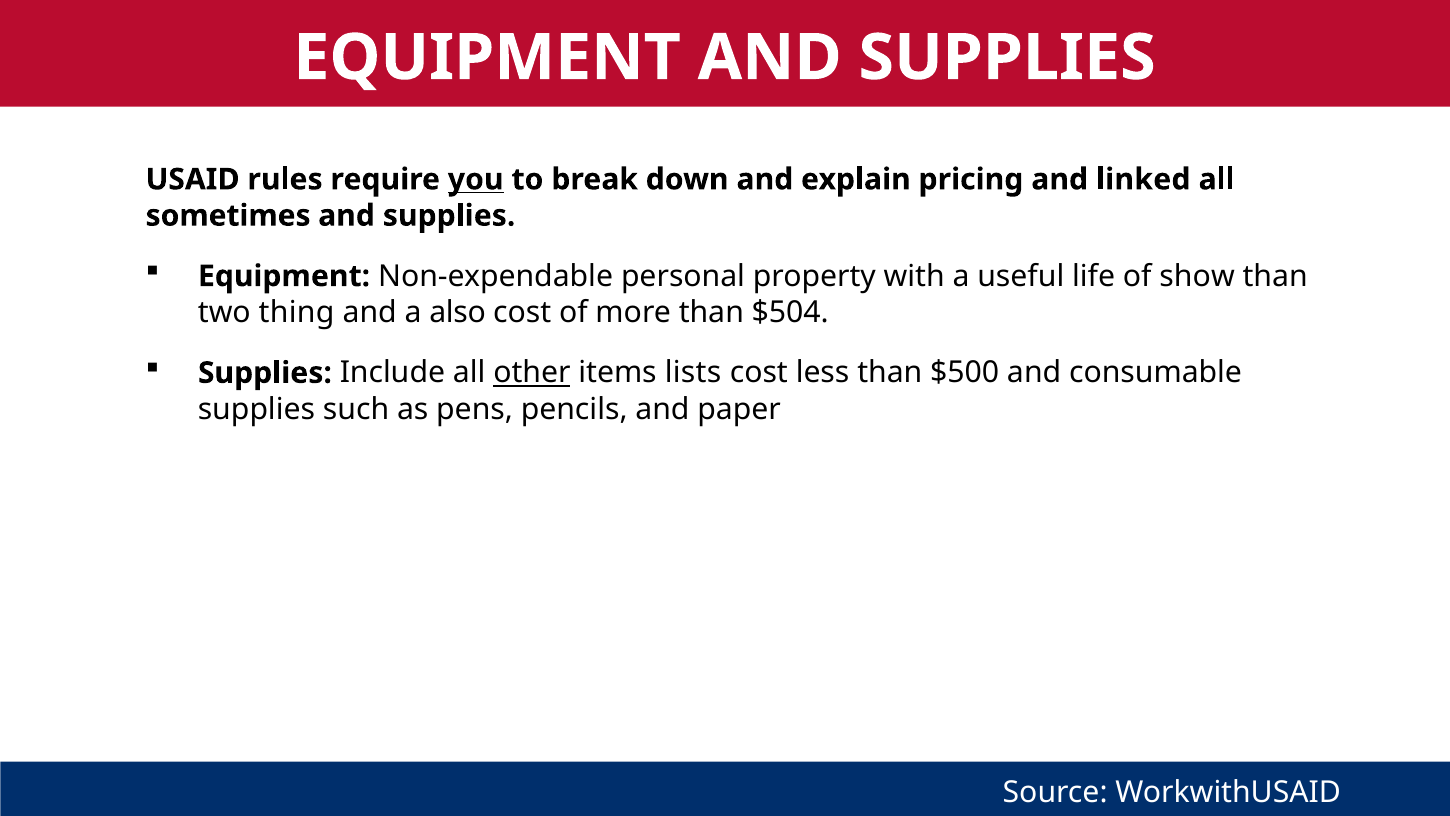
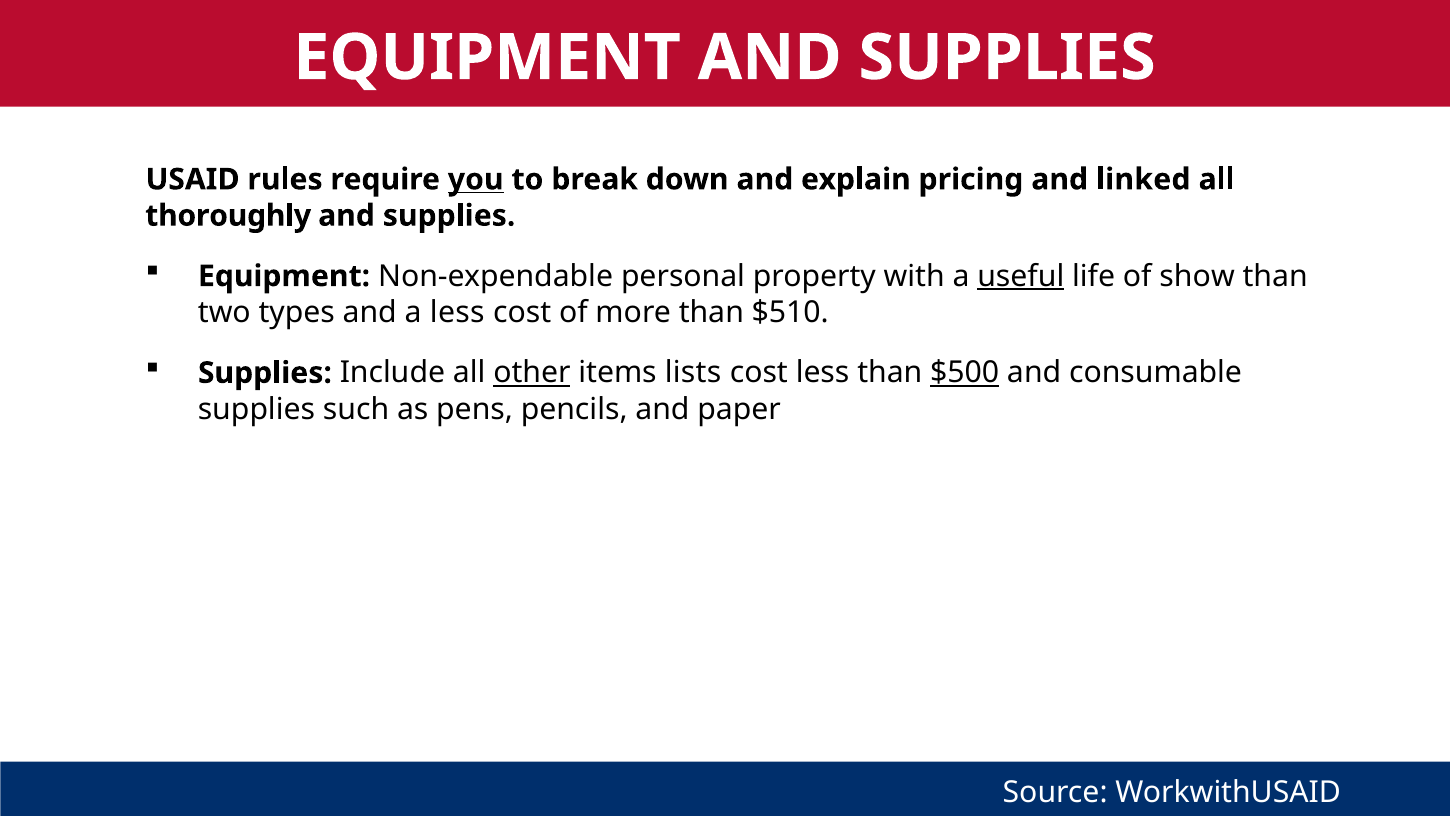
sometimes: sometimes -> thoroughly (228, 216)
useful underline: none -> present (1021, 276)
thing: thing -> types (297, 312)
a also: also -> less (457, 312)
$504: $504 -> $510 (790, 312)
$500 underline: none -> present (965, 373)
